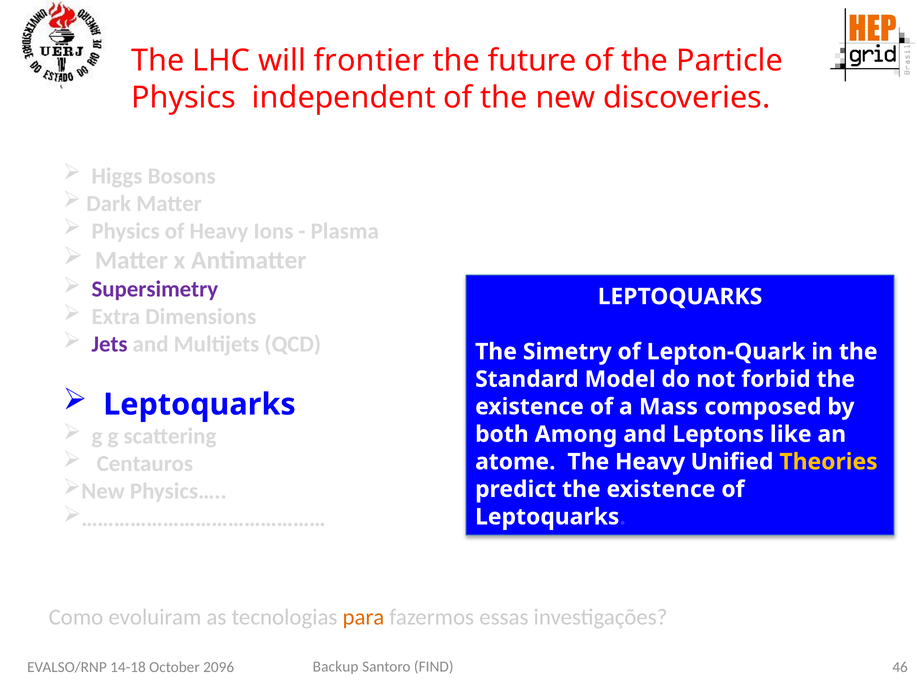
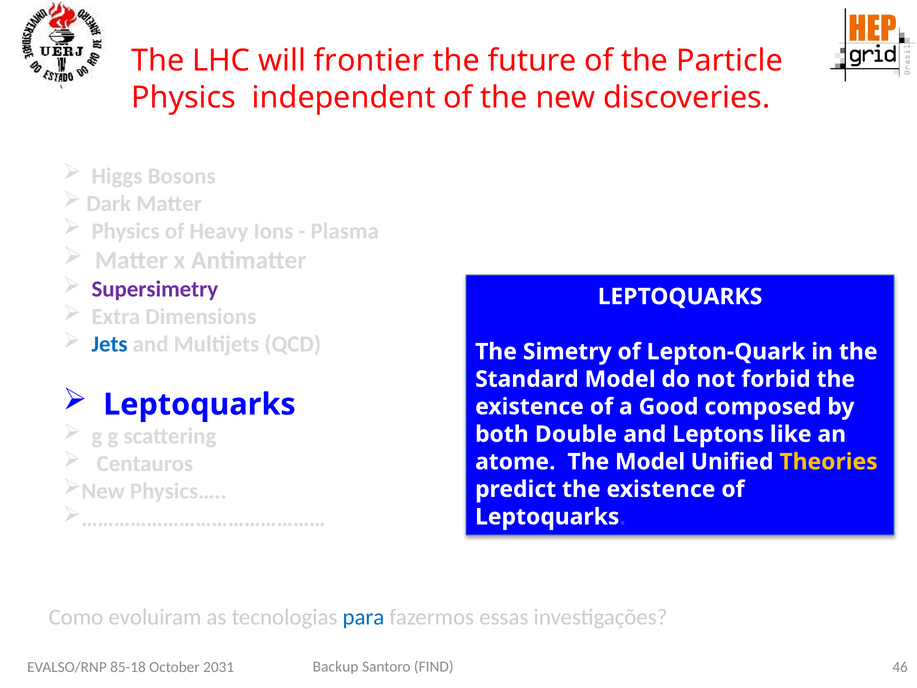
Jets colour: purple -> blue (110, 344)
Mass: Mass -> Good (669, 407)
Among: Among -> Double (576, 434)
The Heavy: Heavy -> Model (650, 462)
para colour: orange -> blue (363, 617)
14-18: 14-18 -> 85-18 (128, 667)
2096: 2096 -> 2031 (219, 667)
